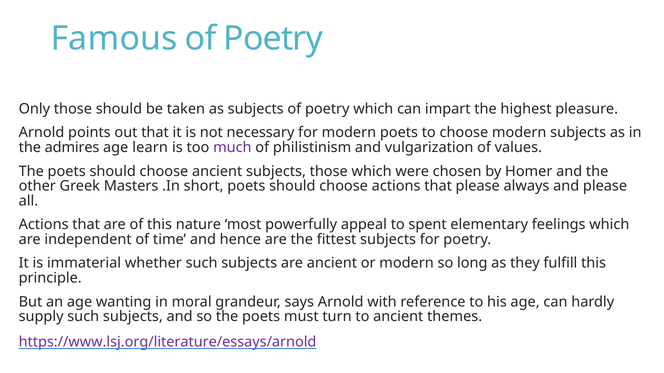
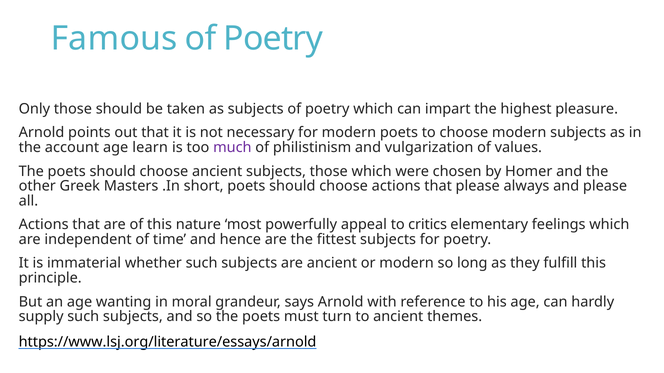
admires: admires -> account (72, 148)
spent: spent -> critics (428, 225)
https://www.lsj.org/literature/essays/arnold colour: purple -> black (168, 342)
